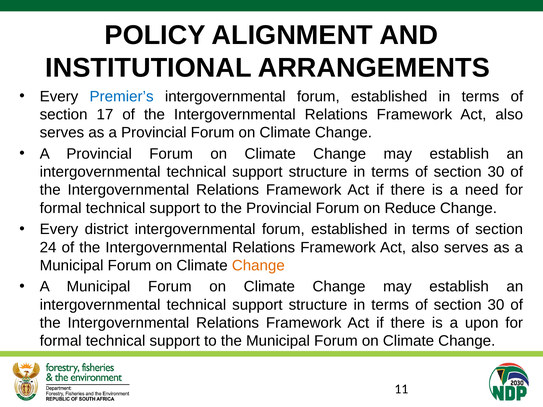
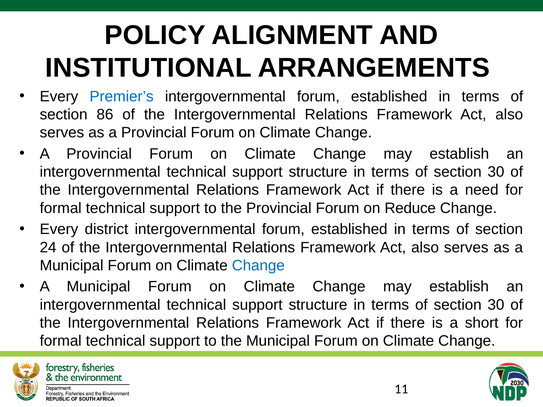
17: 17 -> 86 (105, 115)
Change colour: orange -> blue (258, 266)
upon: upon -> short (482, 323)
